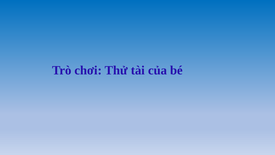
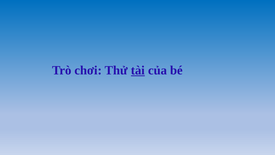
tài underline: none -> present (138, 70)
